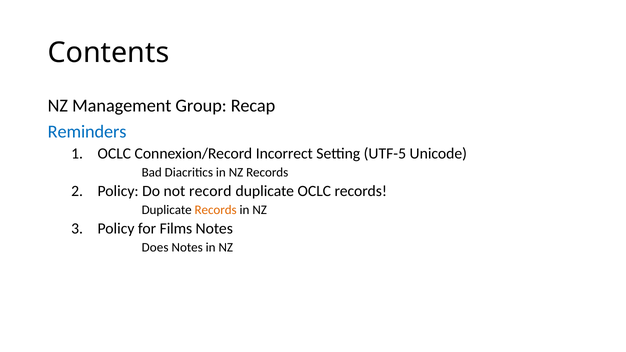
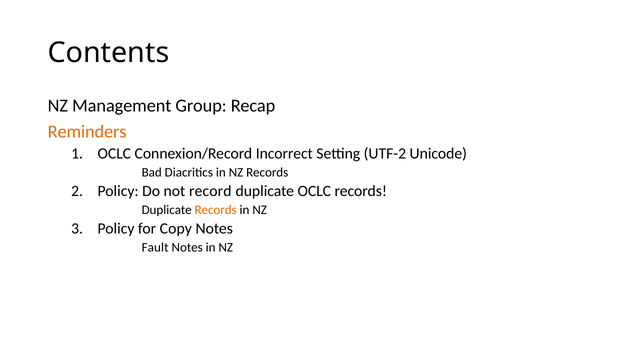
Reminders colour: blue -> orange (87, 132)
UTF-5: UTF-5 -> UTF-2 (385, 154)
Films: Films -> Copy (176, 229)
Does: Does -> Fault (155, 247)
